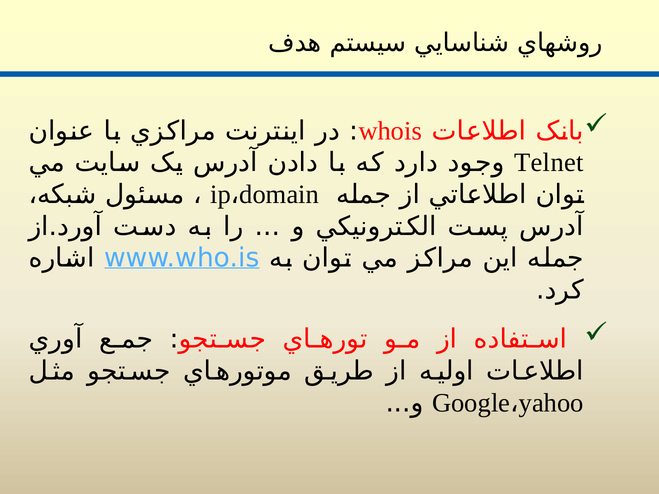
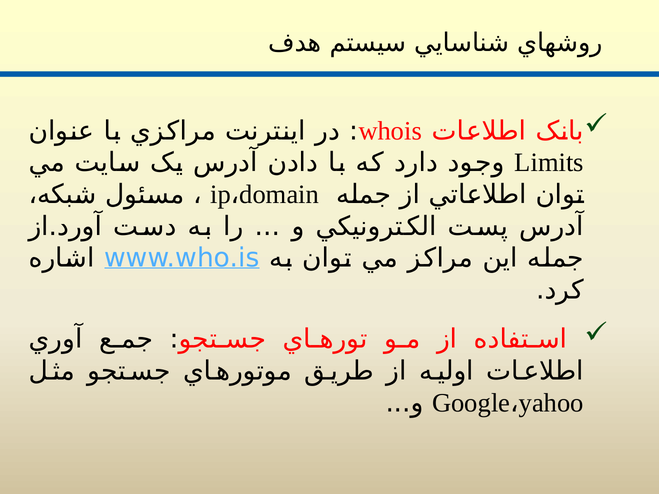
Telnet: Telnet -> Limits (549, 163)
